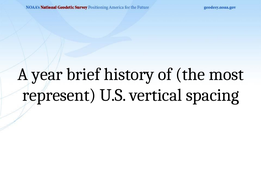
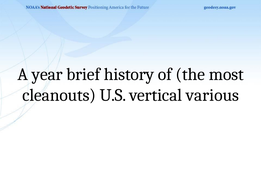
represent: represent -> cleanouts (59, 95)
spacing: spacing -> various (212, 95)
